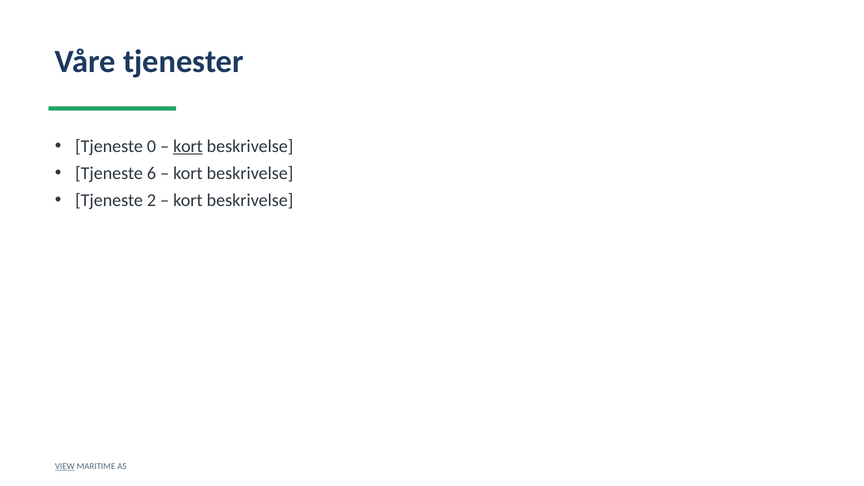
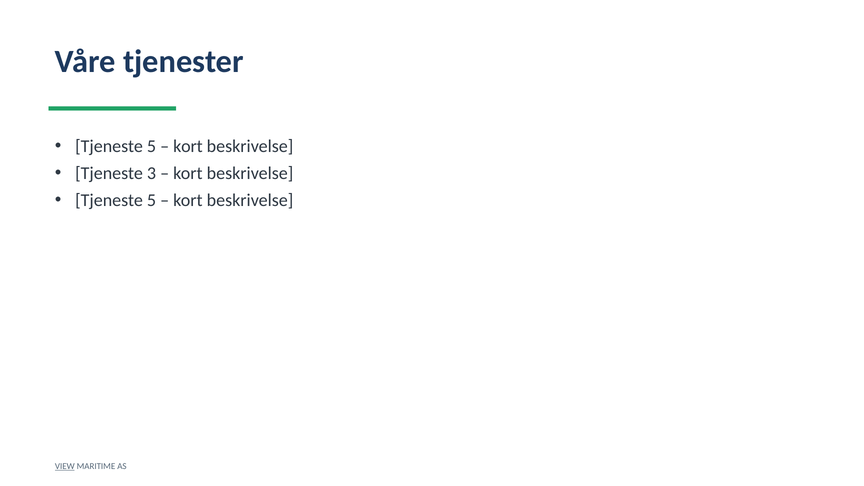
0: 0 -> 5 (151, 146)
kort underline: present -> none (188, 146)
6: 6 -> 3 (151, 173)
2: 2 -> 5 (151, 200)
